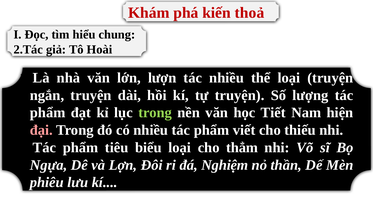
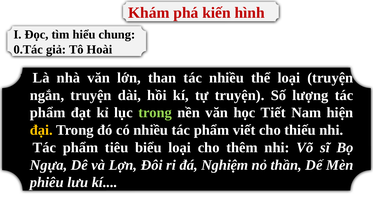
thoả: thoả -> hình (250, 13)
2.Tác: 2.Tác -> 0.Tác (28, 49)
lượn: lượn -> than (162, 78)
đại colour: pink -> yellow (41, 130)
thẳm: thẳm -> thêm (242, 147)
